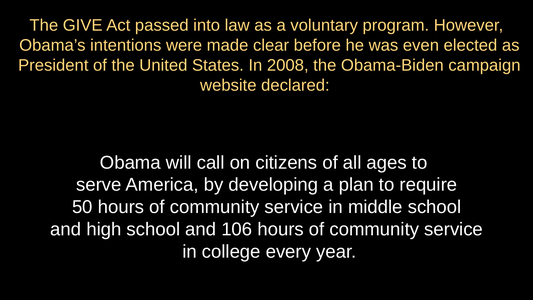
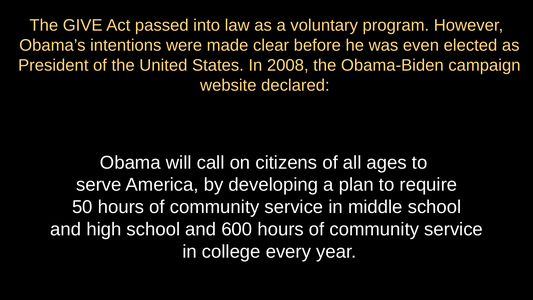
106: 106 -> 600 (237, 229)
